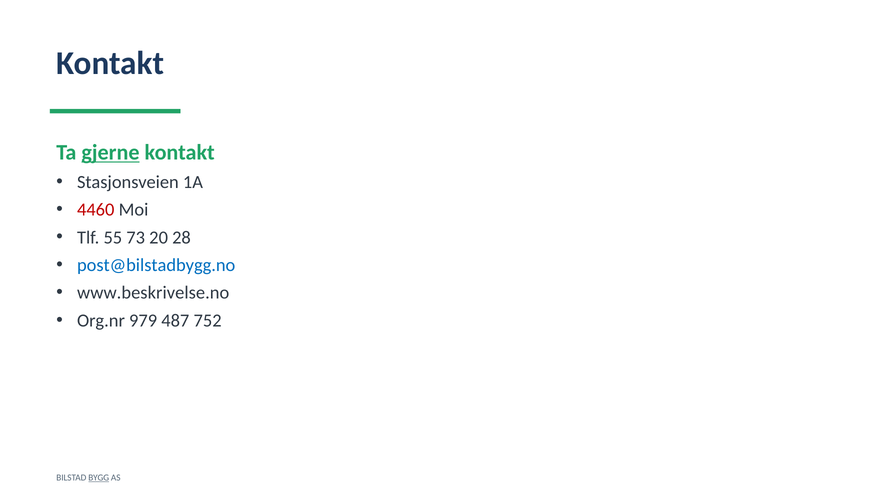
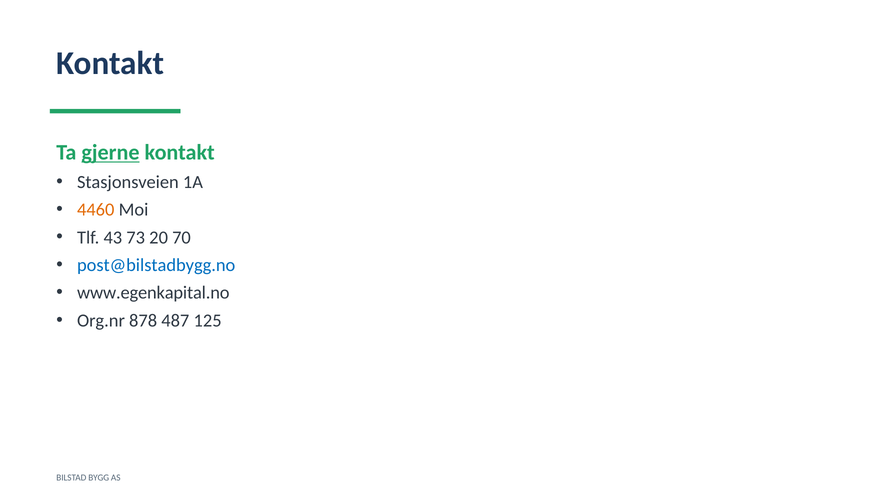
4460 colour: red -> orange (96, 210)
55: 55 -> 43 (113, 237)
28: 28 -> 70 (181, 237)
www.beskrivelse.no: www.beskrivelse.no -> www.egenkapital.no (153, 293)
979: 979 -> 878 (143, 320)
752: 752 -> 125 (208, 320)
BYGG underline: present -> none (99, 478)
